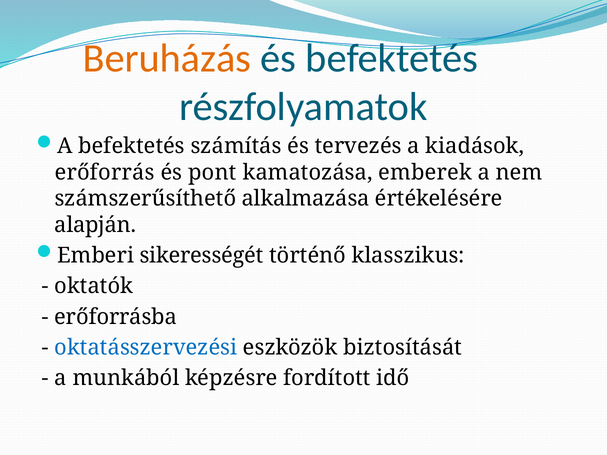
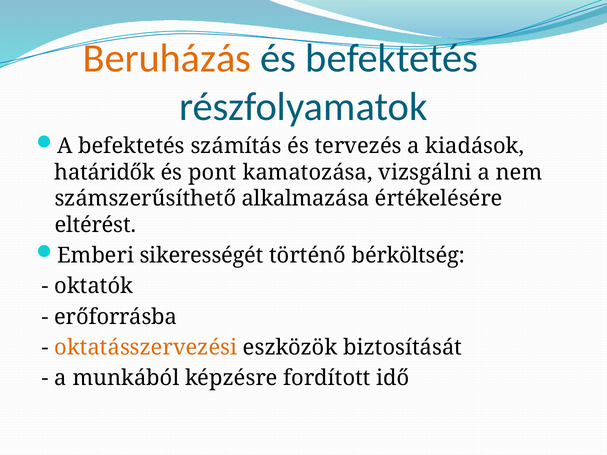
erőforrás: erőforrás -> határidők (105, 172)
emberek: emberek -> vizsgálni (425, 172)
alapján: alapján -> eltérést (95, 225)
klasszikus: klasszikus -> bérköltség (408, 256)
oktatásszervezési colour: blue -> orange (146, 348)
